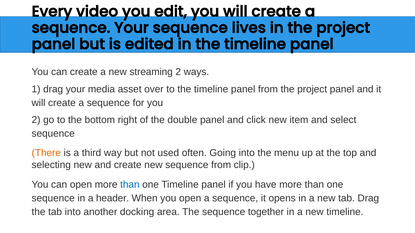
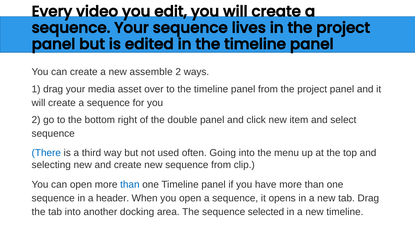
streaming: streaming -> assemble (151, 72)
There colour: orange -> blue (46, 153)
together: together -> selected (266, 212)
